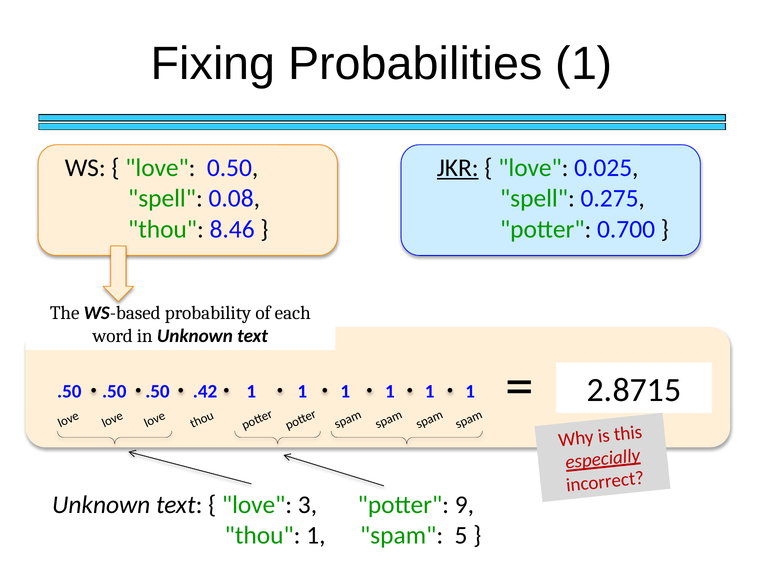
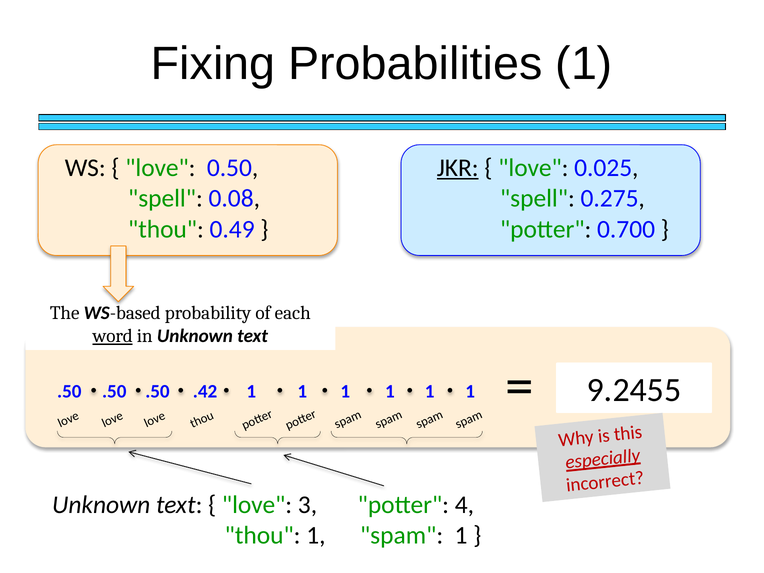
8.46: 8.46 -> 0.49 (232, 229)
word underline: none -> present (113, 336)
2.8715: 2.8715 -> 9.2455 (634, 390)
9: 9 -> 4 (464, 505)
spam 5: 5 -> 1 (461, 535)
